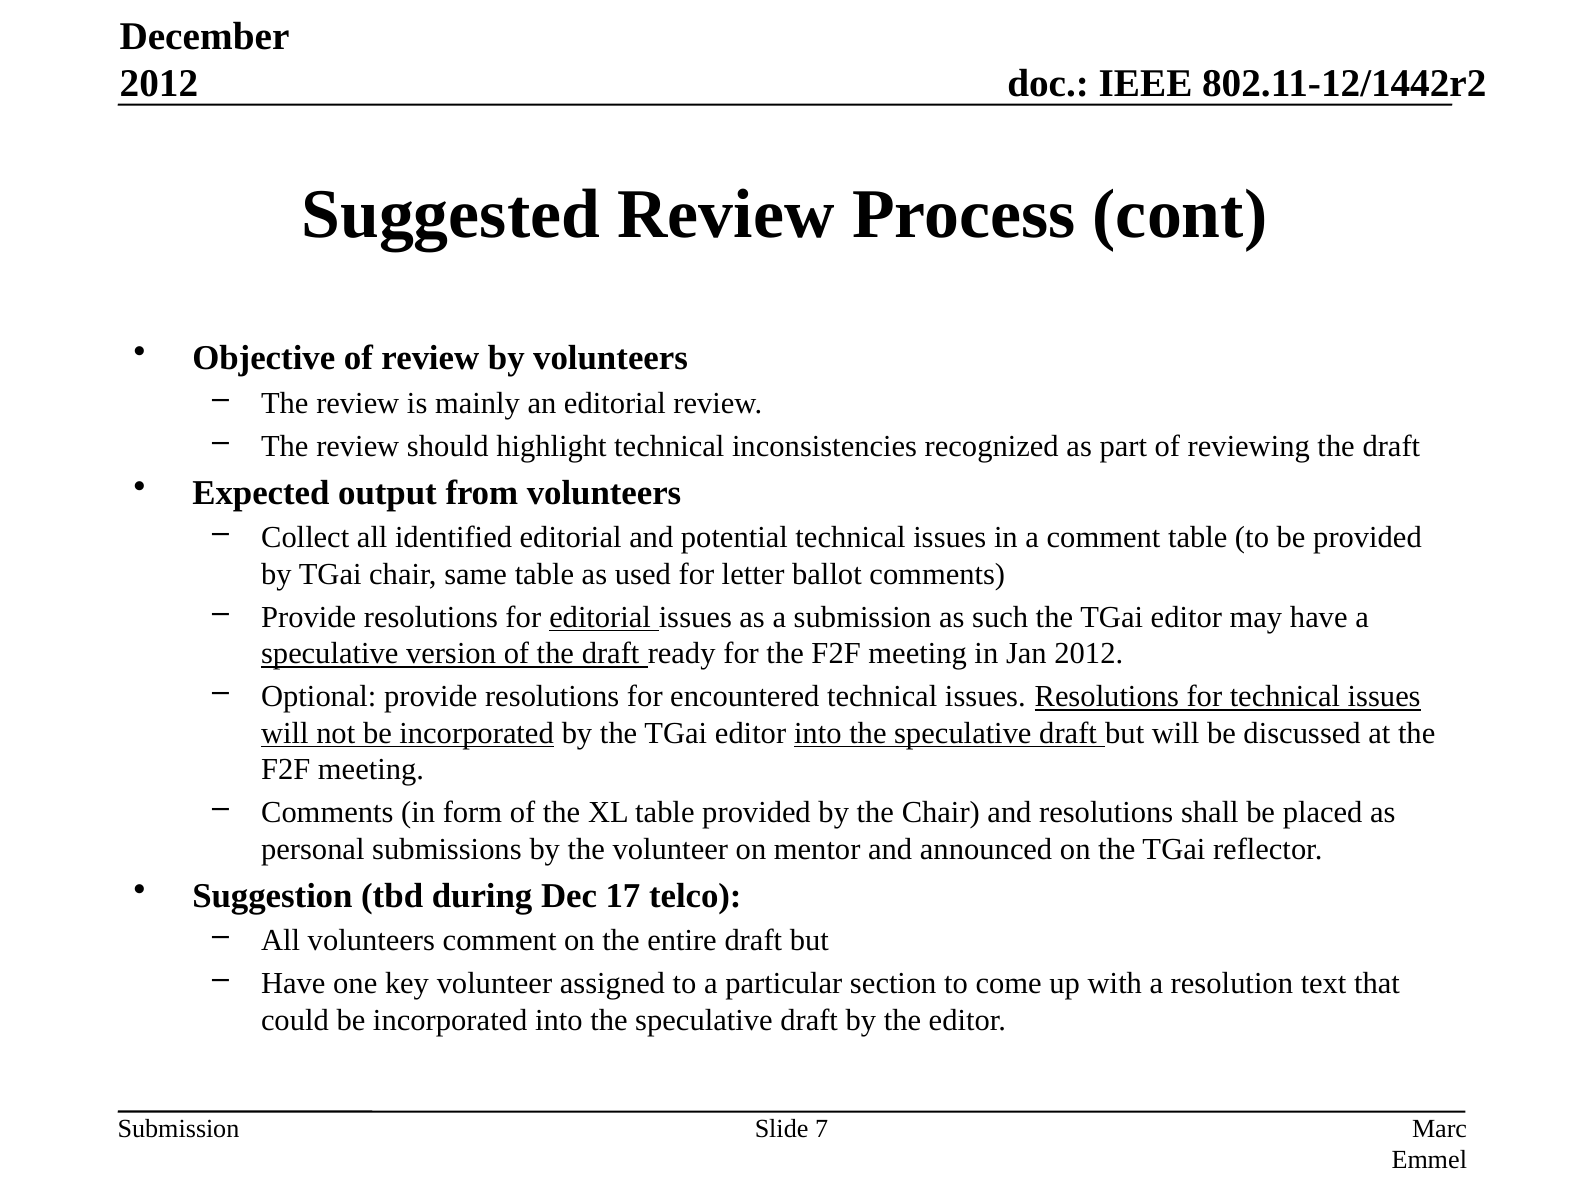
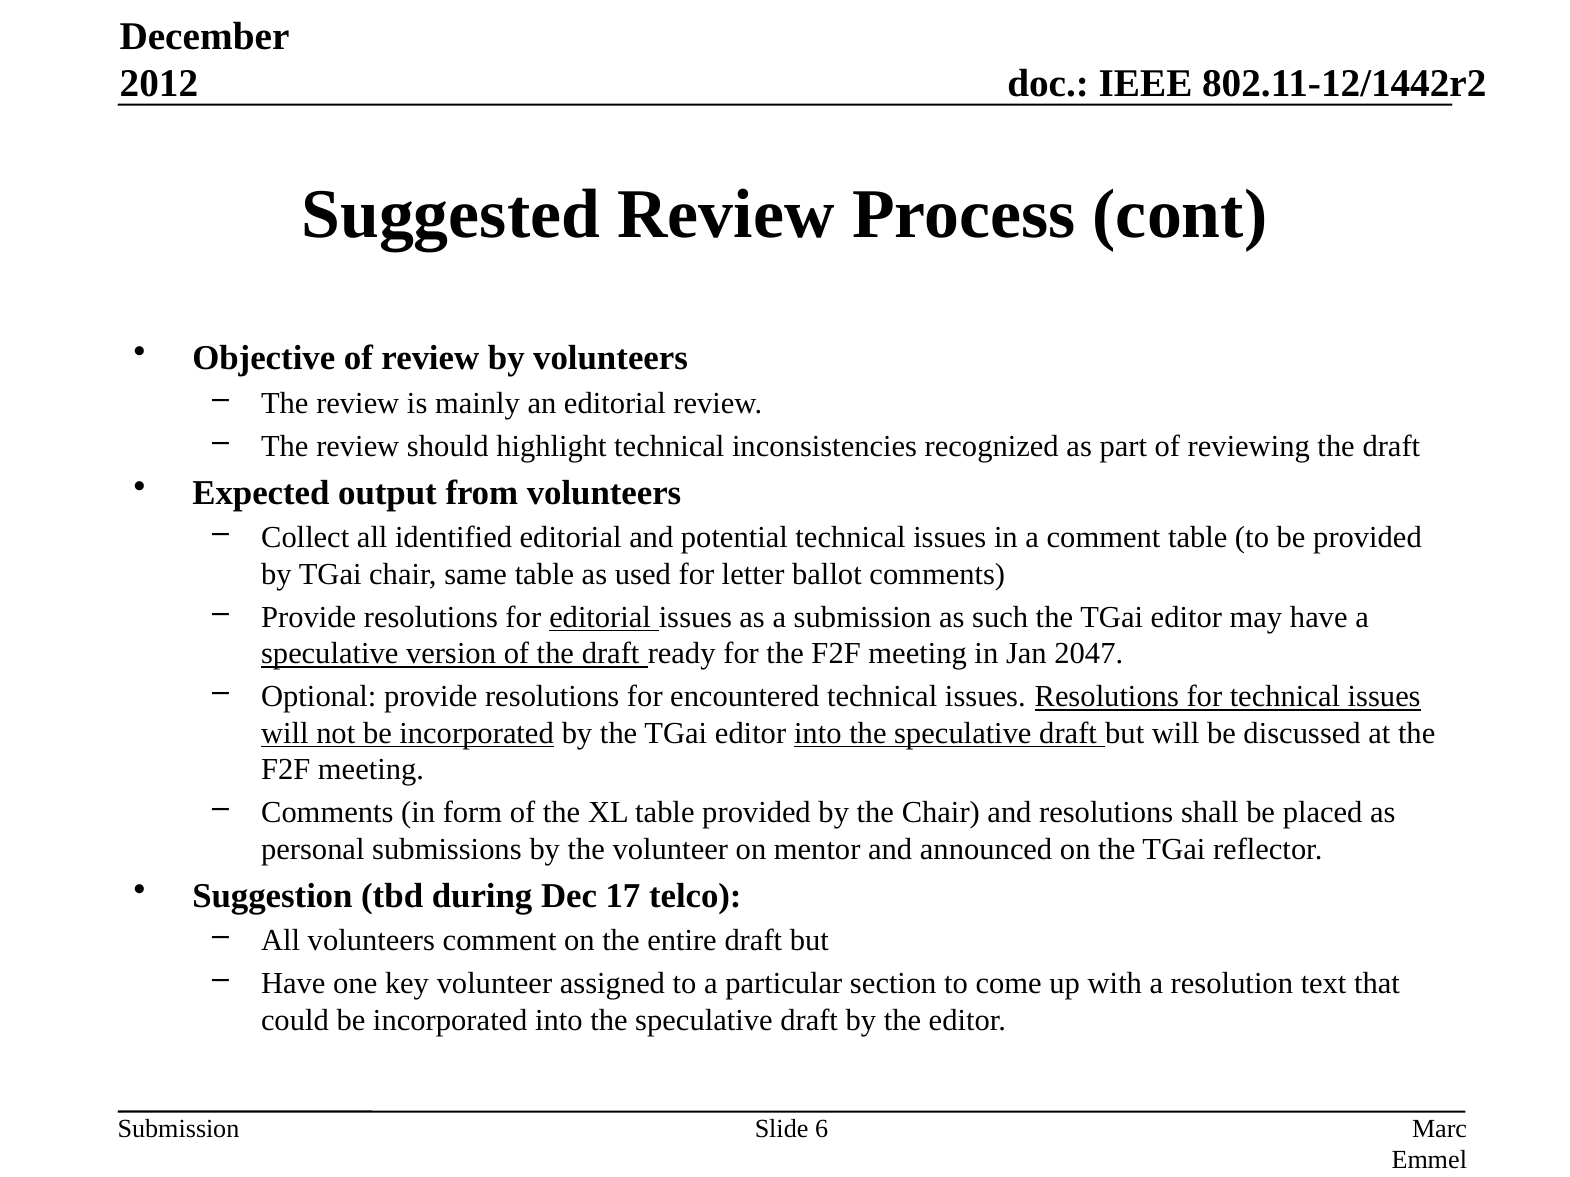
Jan 2012: 2012 -> 2047 (1089, 654)
7: 7 -> 6 (822, 1129)
